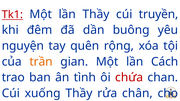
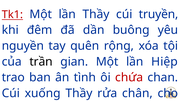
nguyện: nguyện -> nguyền (23, 46)
trần colour: orange -> black (41, 62)
Cách: Cách -> Hiệp (165, 62)
